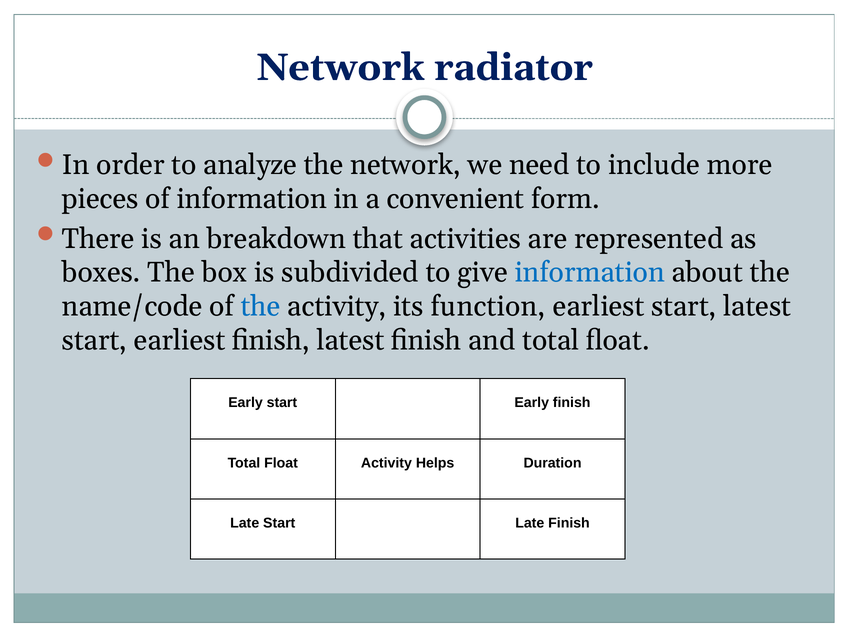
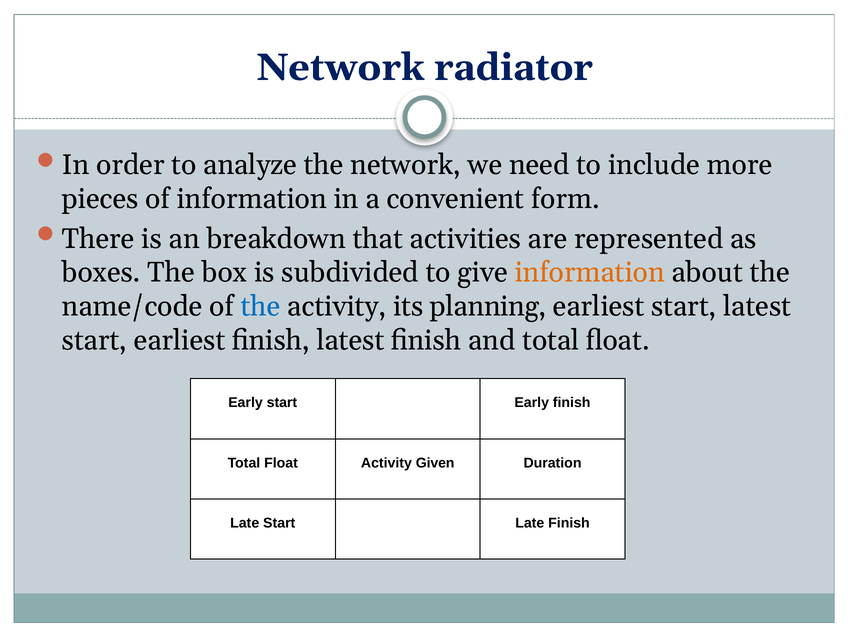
information colour: blue -> orange (590, 273)
function: function -> planning (488, 306)
Helps: Helps -> Given (435, 463)
